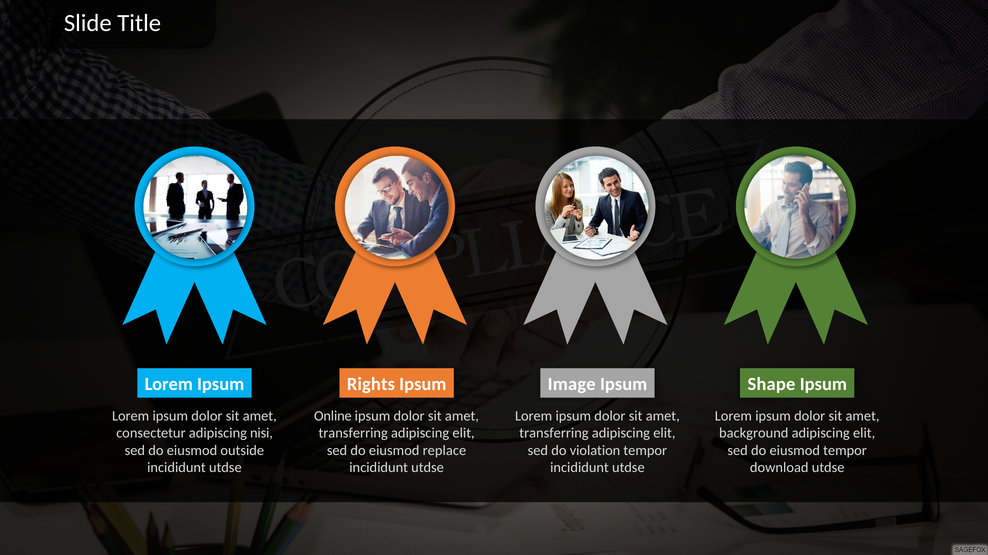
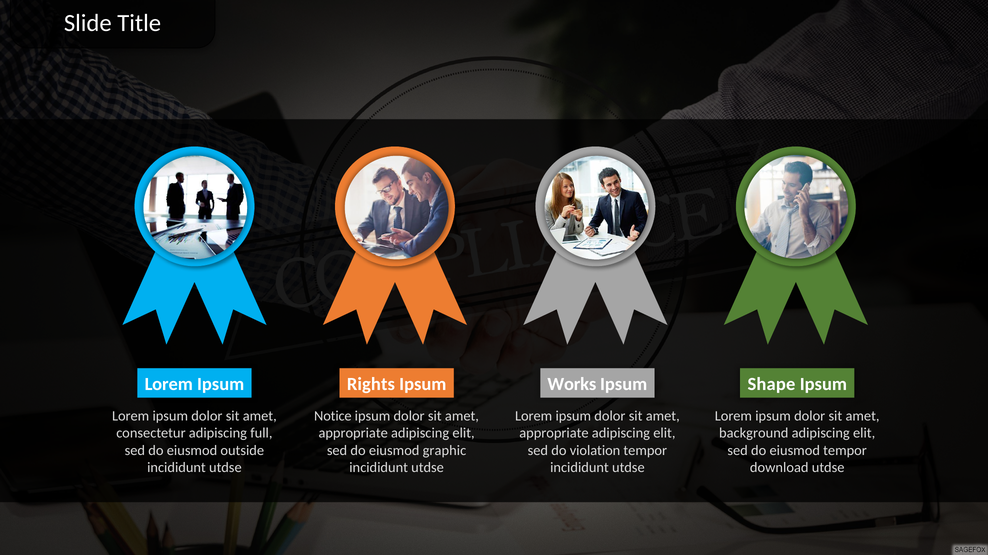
Image: Image -> Works (572, 385)
Online: Online -> Notice (333, 416)
nisi: nisi -> full (261, 434)
transferring: transferring -> appropriate (353, 434)
transferring: transferring -> appropriate (554, 434)
replace: replace -> graphic (444, 451)
